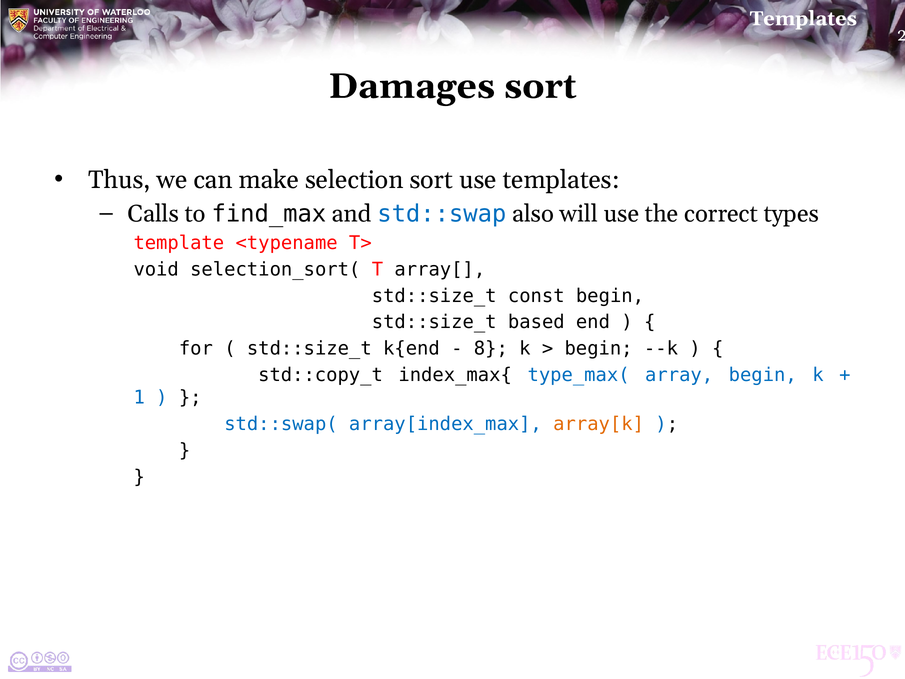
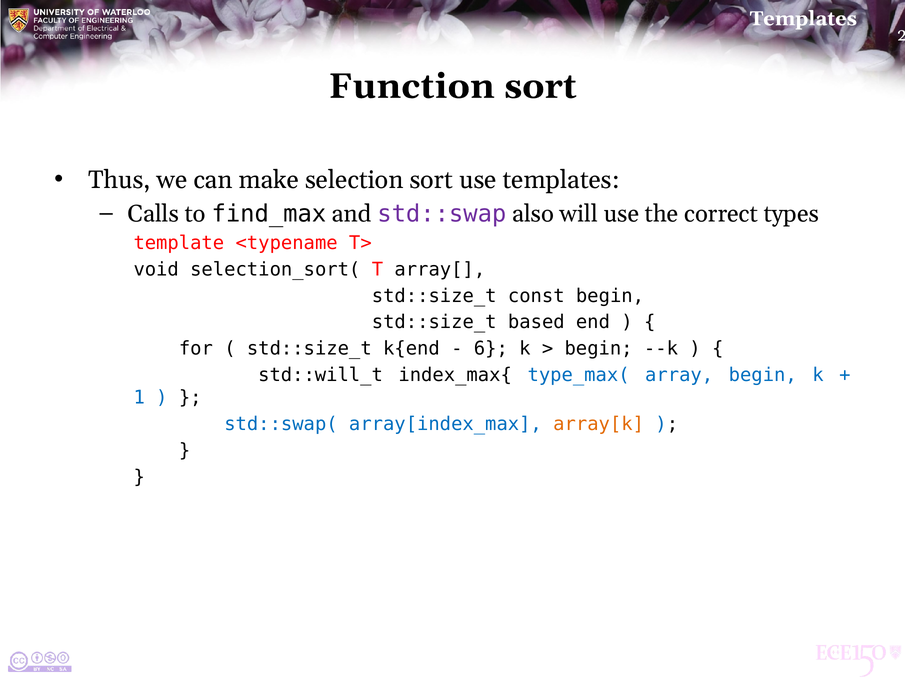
Damages: Damages -> Function (412, 86)
std::swap colour: blue -> purple (442, 214)
8: 8 -> 6 (491, 349)
std::copy_t: std::copy_t -> std::will_t (321, 375)
